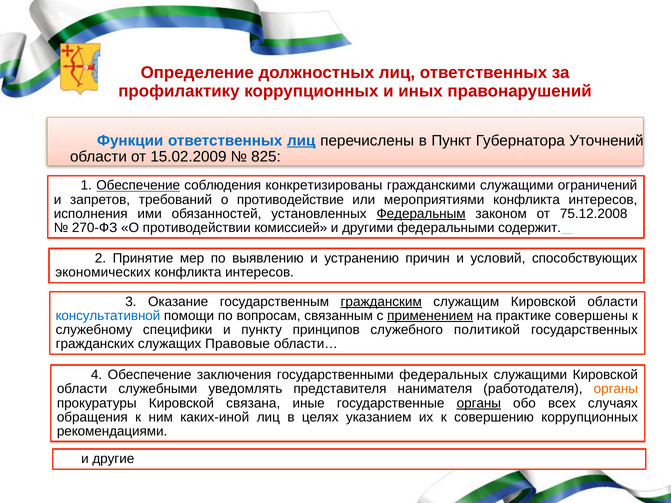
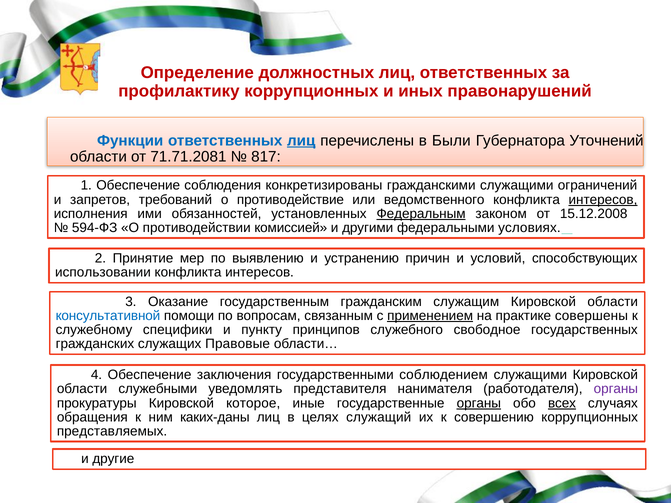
Пункт: Пункт -> Были (451, 141)
15.02.2009: 15.02.2009 -> 71.71.2081 (188, 157)
825: 825 -> 817 (266, 157)
Обеспечение underline: present -> none (138, 186)
мероприятиями: мероприятиями -> ведомственного (434, 200)
интересов underline: none -> present (603, 200)
75.12.2008: 75.12.2008 -> 15.12.2008 (594, 214)
270-ФЗ: 270-ФЗ -> 594-ФЗ (95, 228)
содержит: содержит -> условиях (529, 228)
экономических: экономических -> использовании (103, 273)
гражданским underline: present -> none (381, 302)
политикой: политикой -> свободное (487, 330)
федеральных: федеральных -> соблюдением (444, 375)
органы colour: orange -> purple (616, 389)
связана: связана -> которое (253, 403)
всех underline: none -> present (562, 403)
каких-иной: каких-иной -> каких-даны (215, 417)
указанием: указанием -> служащий (379, 417)
рекомендациями: рекомендациями -> представляемых (112, 431)
